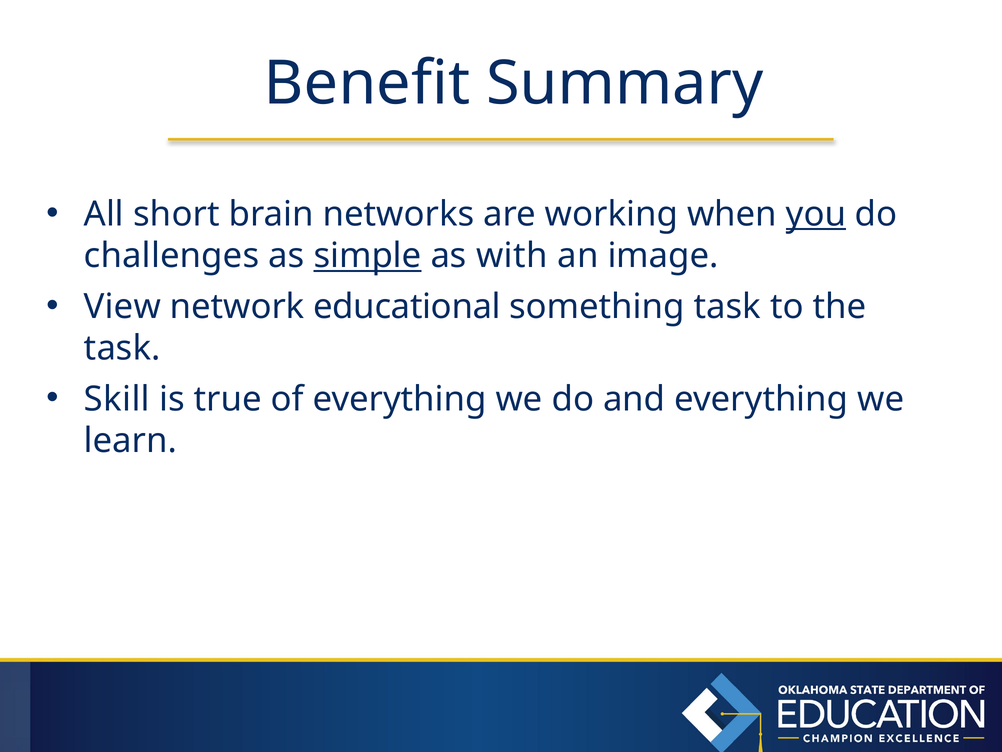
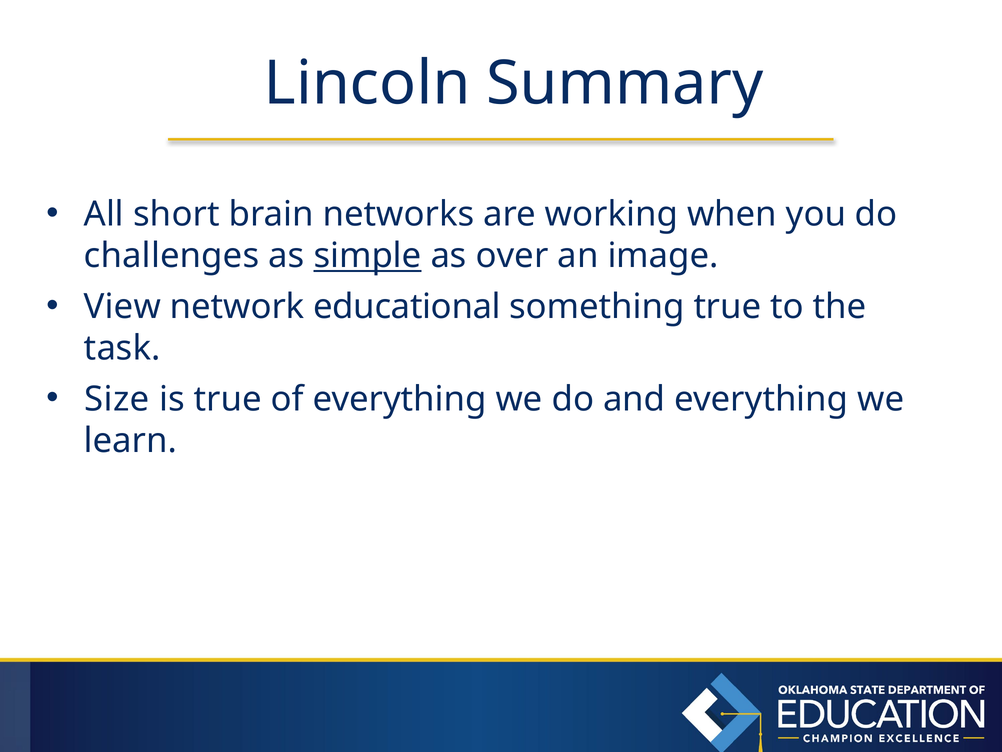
Benefit: Benefit -> Lincoln (367, 84)
you underline: present -> none (816, 214)
with: with -> over (512, 256)
something task: task -> true (727, 306)
Skill: Skill -> Size (117, 399)
